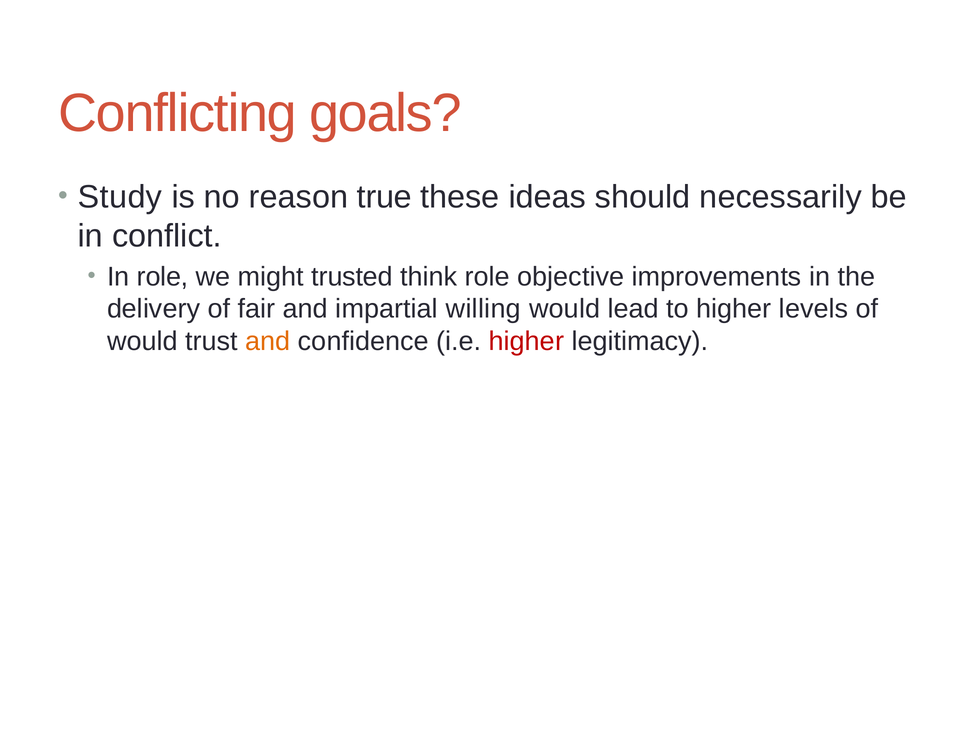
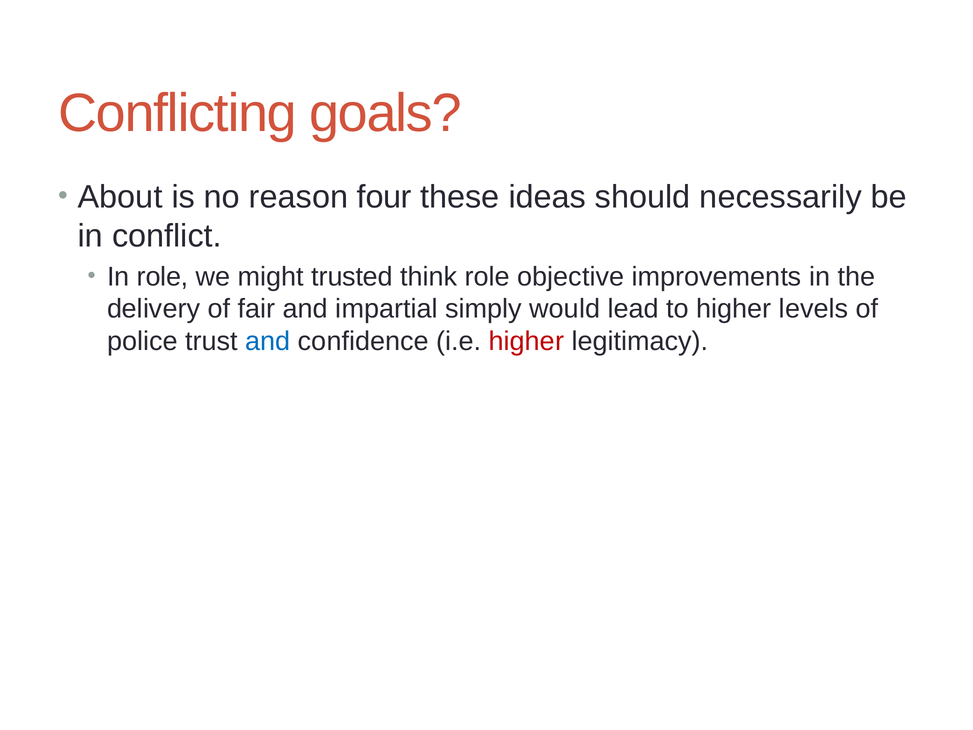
Study: Study -> About (120, 197)
true: true -> four (384, 197)
willing: willing -> simply (484, 309)
would: would -> police (142, 341)
and colour: orange -> blue (268, 341)
